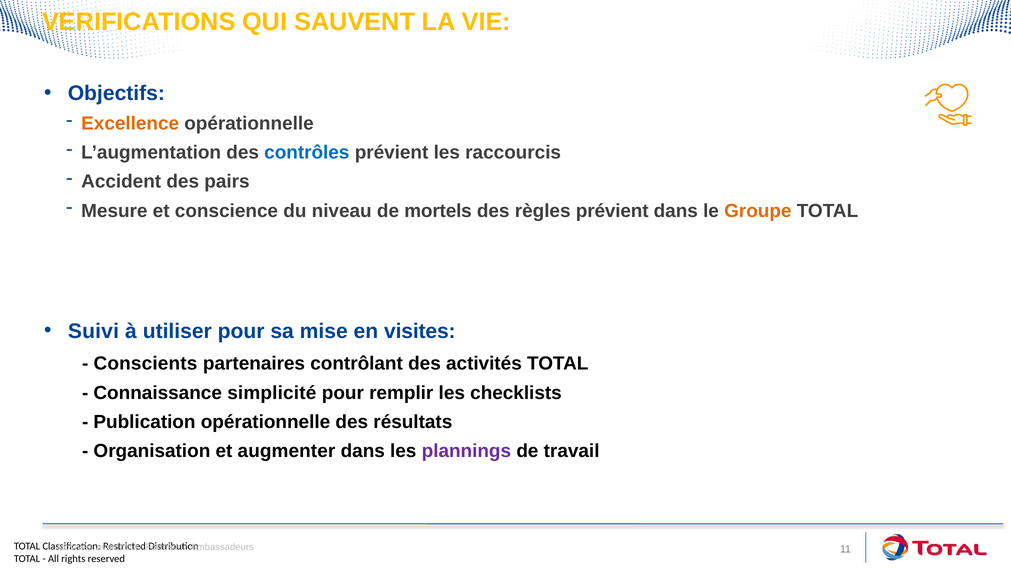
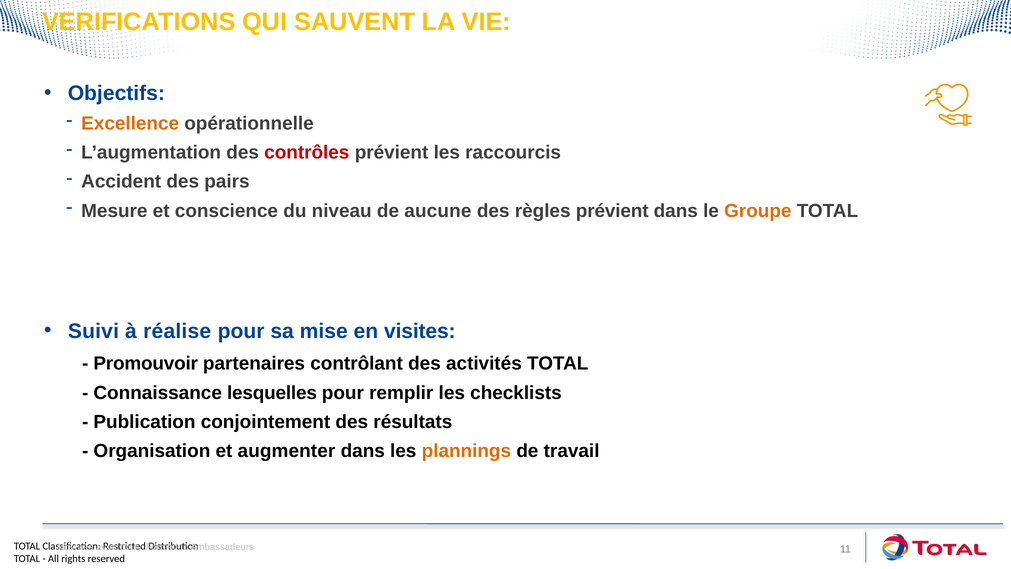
contrôles colour: blue -> red (307, 153)
mortels: mortels -> aucune (438, 211)
utiliser: utiliser -> réalise (177, 331)
Conscients: Conscients -> Promouvoir (146, 363)
simplicité: simplicité -> lesquelles (272, 393)
Publication opérationnelle: opérationnelle -> conjointement (265, 422)
plannings colour: purple -> orange (466, 451)
